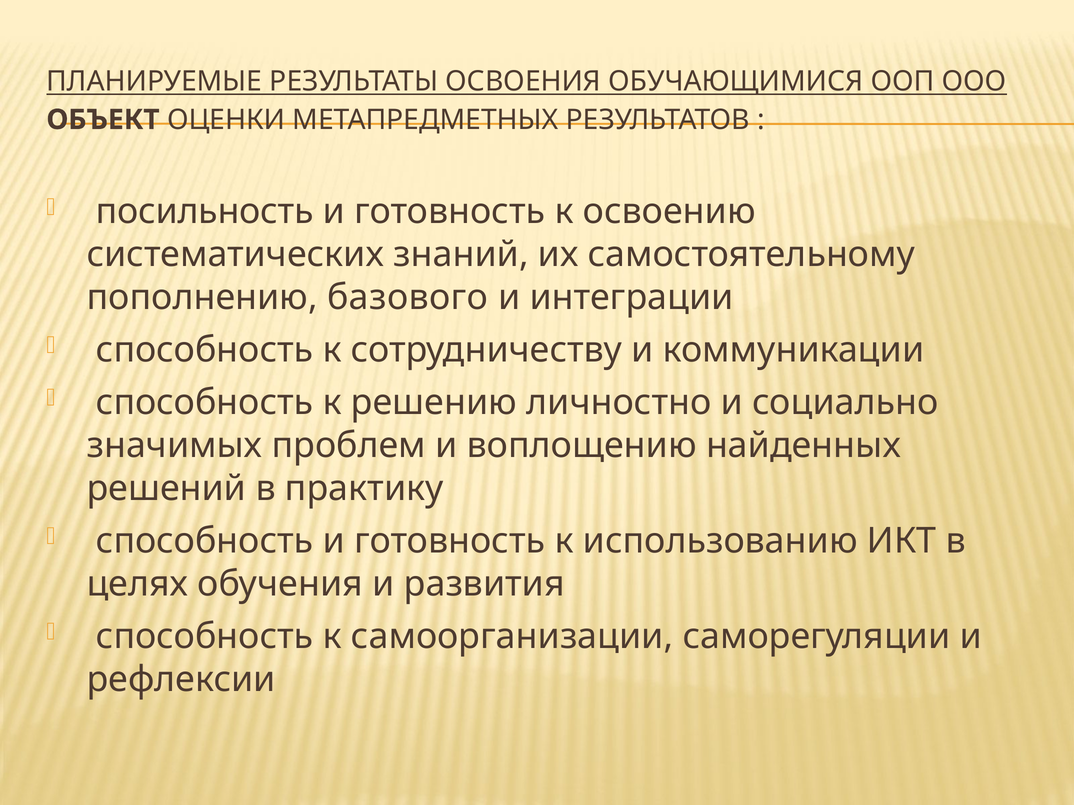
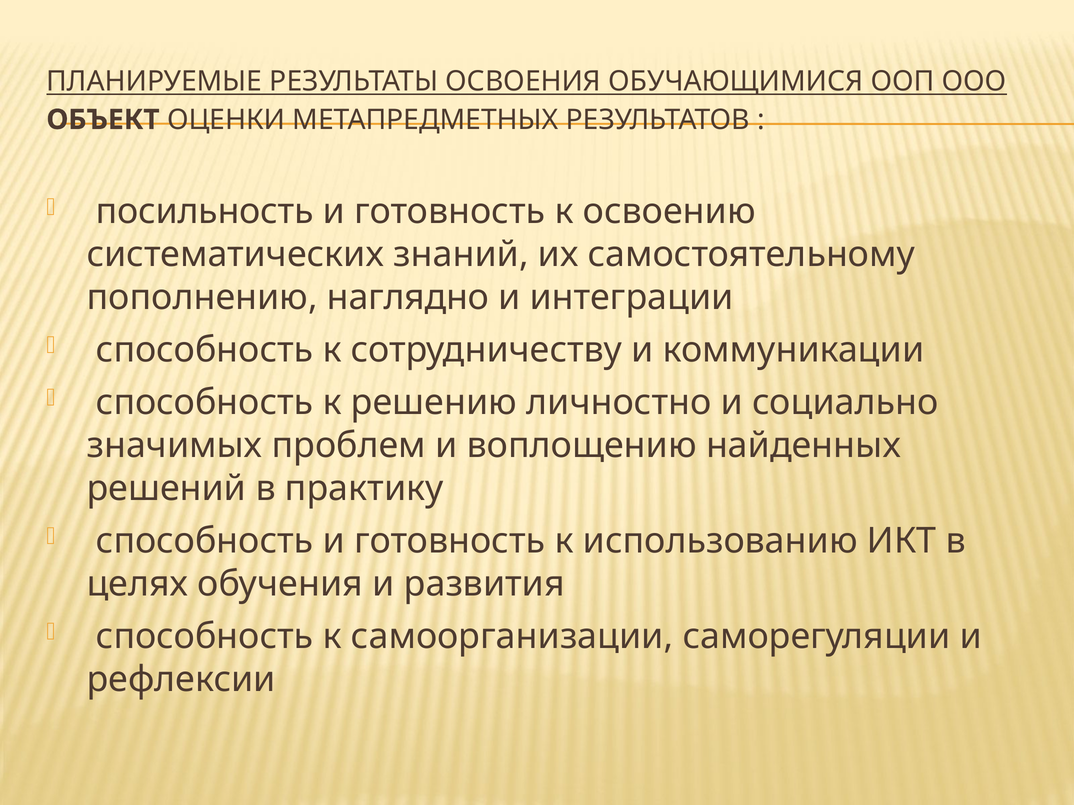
базового: базового -> наглядно (408, 298)
